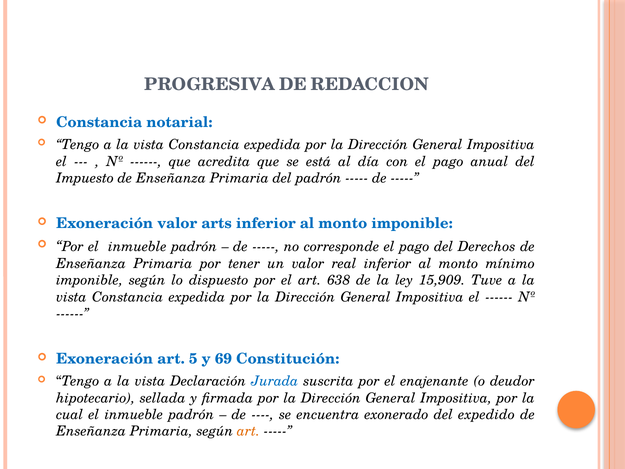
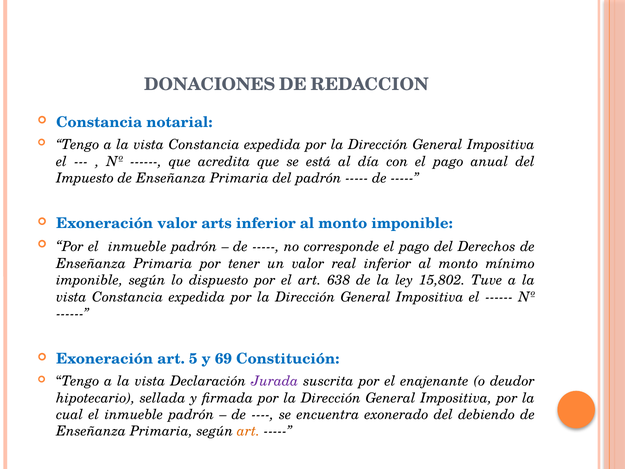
PROGRESIVA: PROGRESIVA -> DONACIONES (210, 85)
15,909: 15,909 -> 15,802 (442, 280)
Jurada colour: blue -> purple (275, 381)
expedido: expedido -> debiendo (487, 414)
